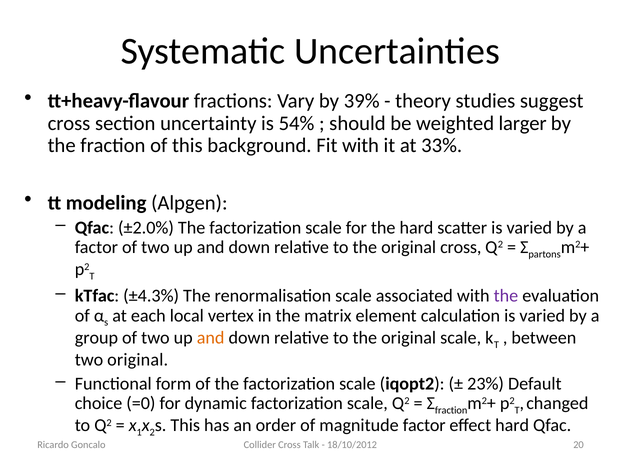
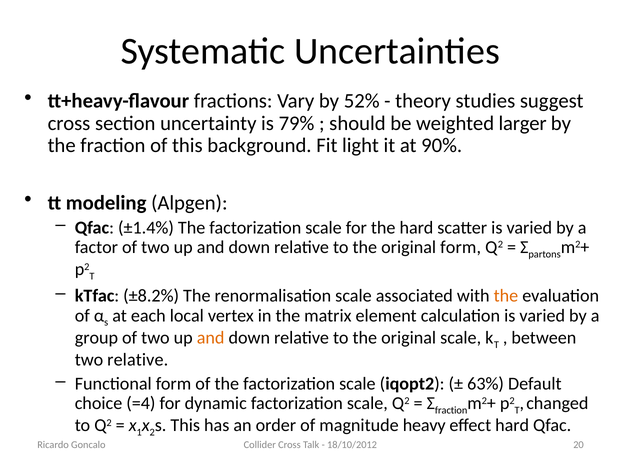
39%: 39% -> 52% (362, 101)
54%: 54% -> 79% (297, 123)
Fit with: with -> light (360, 146)
33%: 33% -> 90% (442, 146)
±2.0%: ±2.0% -> ±1.4% (146, 228)
original cross: cross -> form (461, 247)
±4.3%: ±4.3% -> ±8.2% (151, 296)
the colour: purple -> orange (506, 296)
two original: original -> relative (138, 360)
23%: 23% -> 63% (486, 384)
=0: =0 -> =4 (141, 403)
magnitude factor: factor -> heavy (424, 425)
